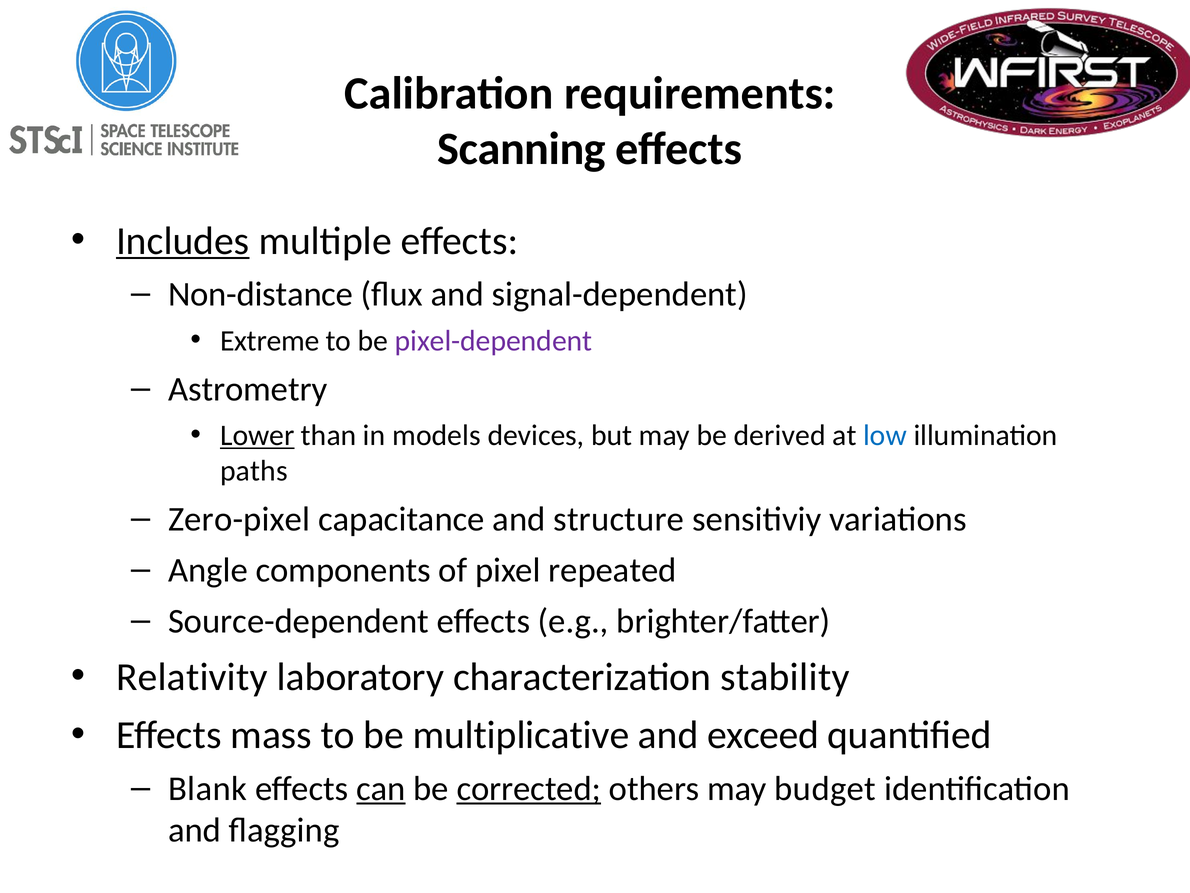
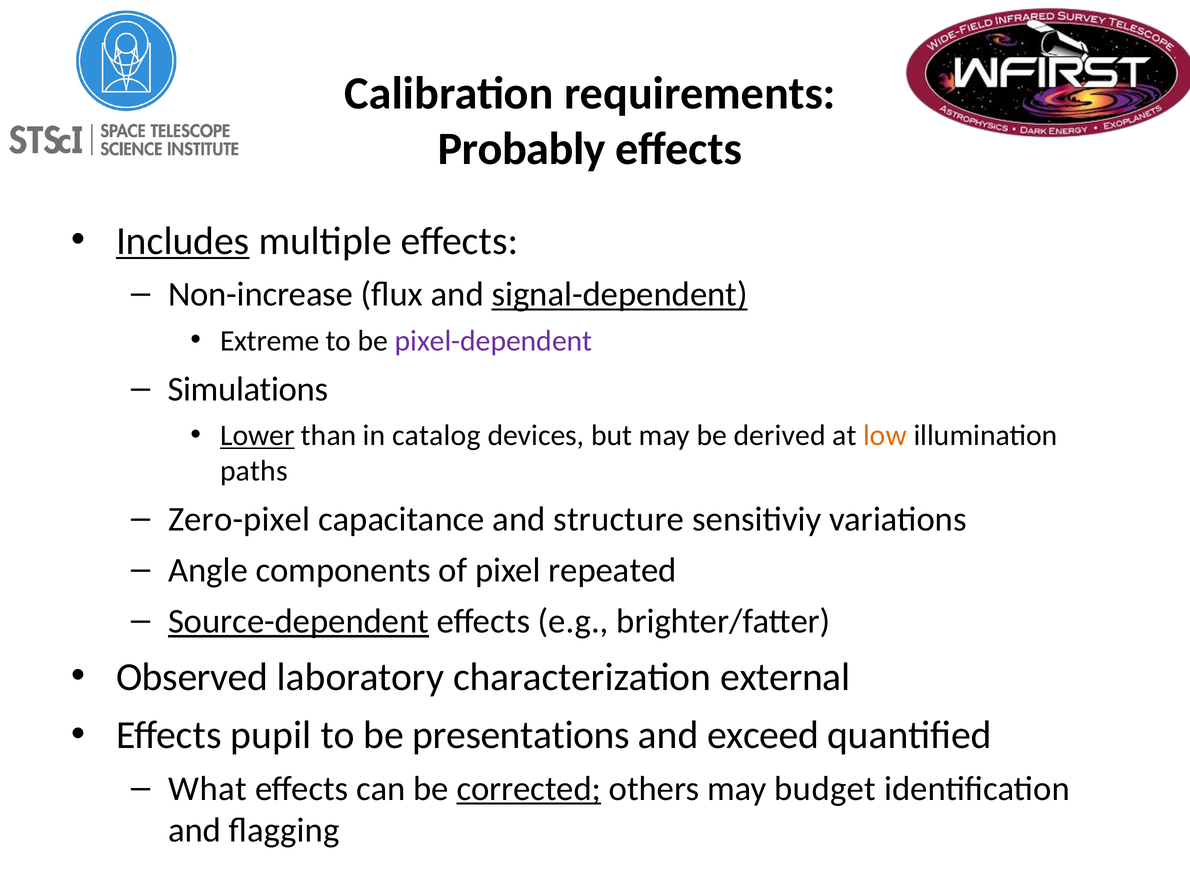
Scanning: Scanning -> Probably (522, 149)
Non-distance: Non-distance -> Non-increase (261, 294)
signal-dependent underline: none -> present (620, 294)
Astrometry: Astrometry -> Simulations (248, 389)
models: models -> catalog (436, 435)
low colour: blue -> orange (885, 435)
Source-dependent underline: none -> present (299, 621)
Relativity: Relativity -> Observed (192, 677)
stability: stability -> external (785, 677)
mass: mass -> pupil (271, 735)
multiplicative: multiplicative -> presentations (521, 735)
Blank: Blank -> What (207, 788)
can underline: present -> none (381, 788)
